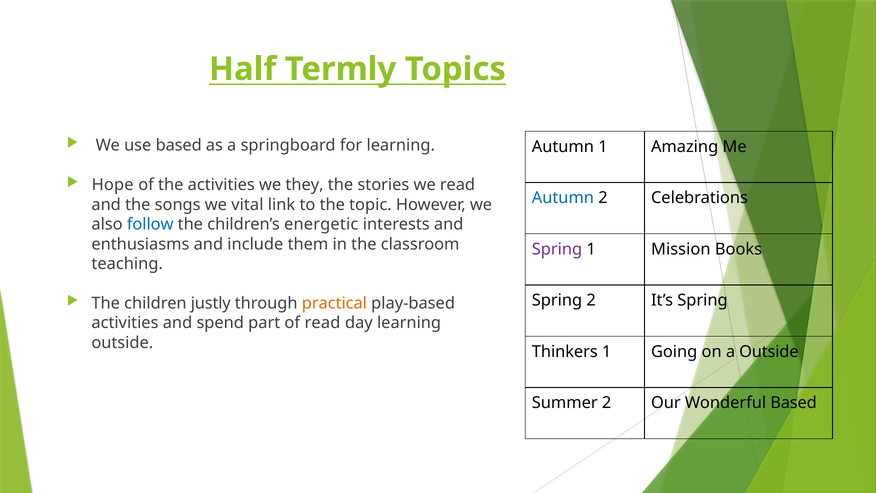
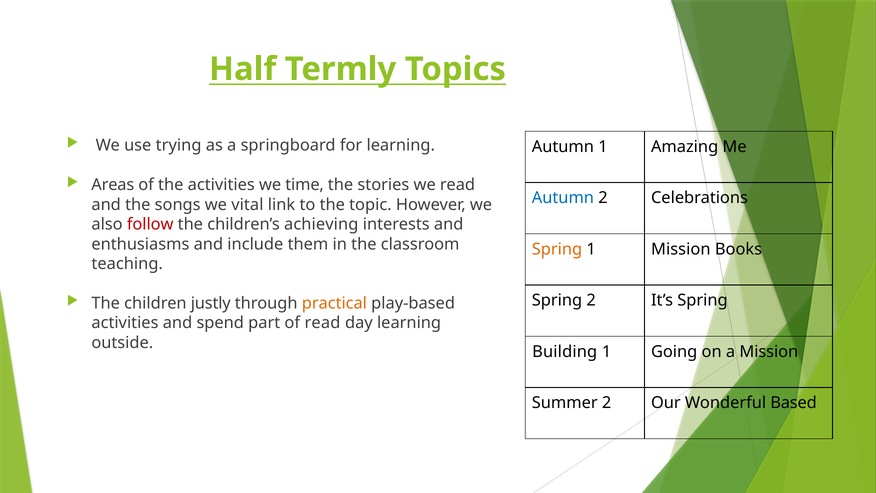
use based: based -> trying (179, 145)
Hope: Hope -> Areas (113, 185)
they: they -> time (305, 185)
follow colour: blue -> red (150, 224)
energetic: energetic -> achieving (321, 224)
Spring colour: purple -> orange (557, 249)
Thinkers: Thinkers -> Building (565, 351)
a Outside: Outside -> Mission (769, 351)
